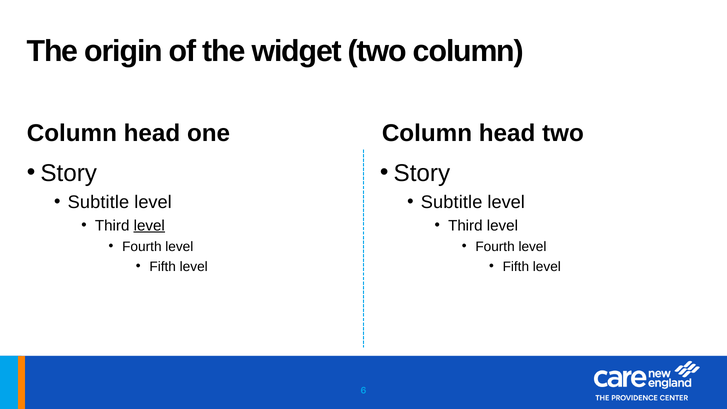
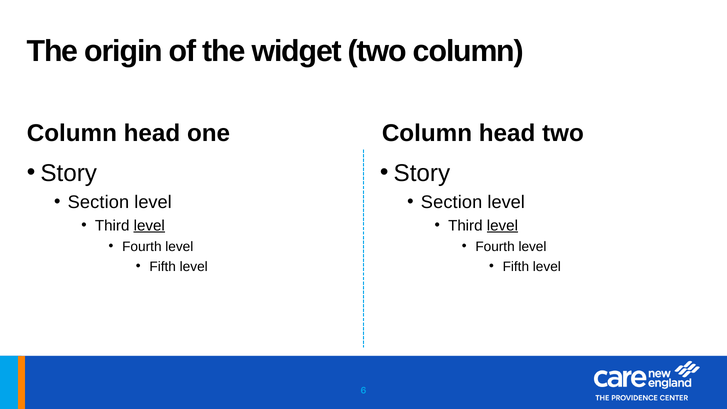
Subtitle: Subtitle -> Section (98, 202)
Subtitle: Subtitle -> Section (452, 202)
level underline: none -> present (502, 226)
